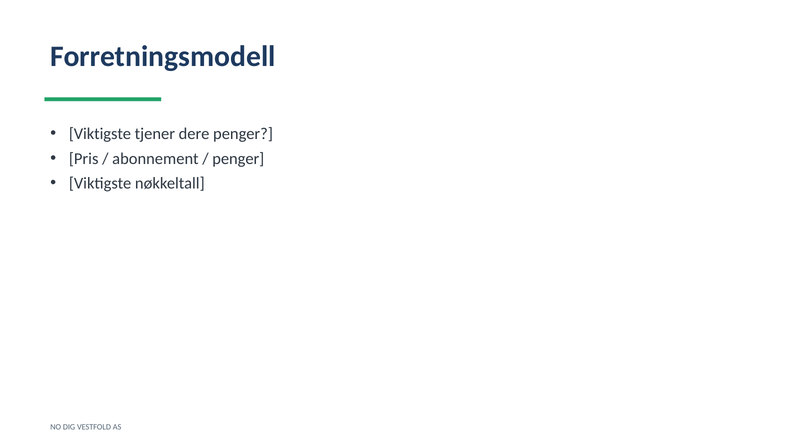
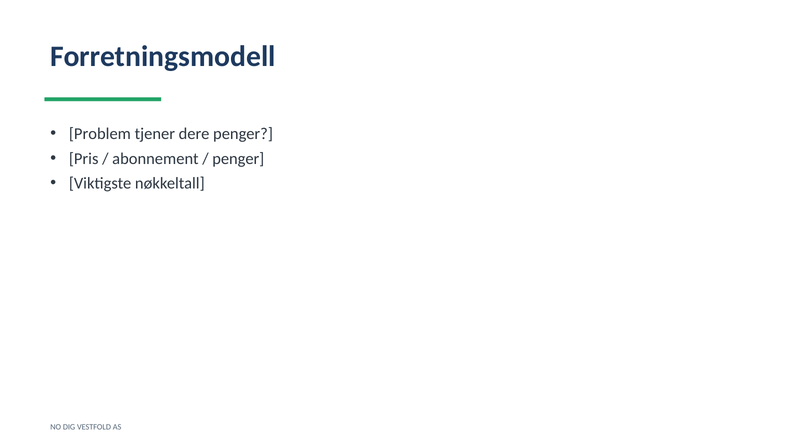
Viktigste: Viktigste -> Problem (100, 134)
